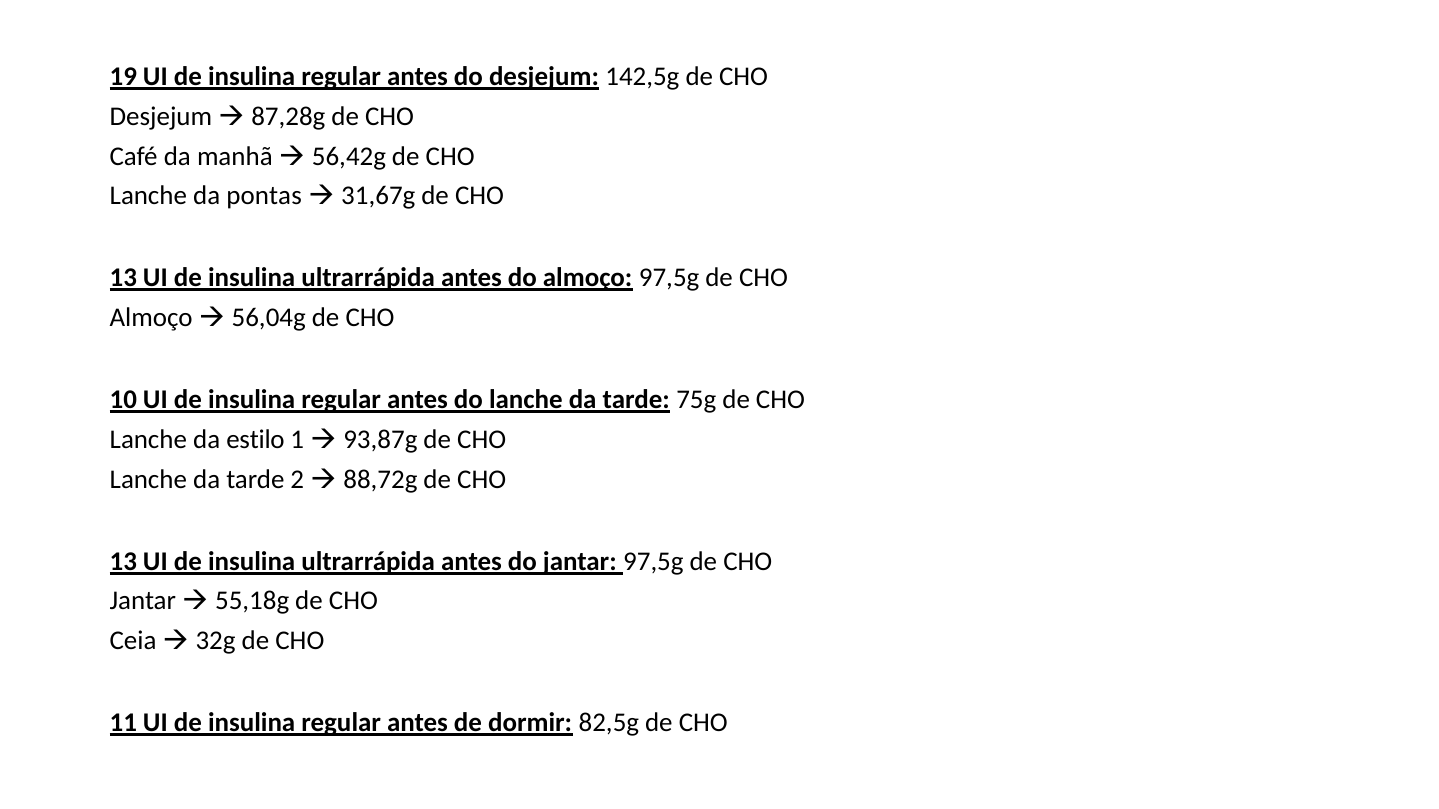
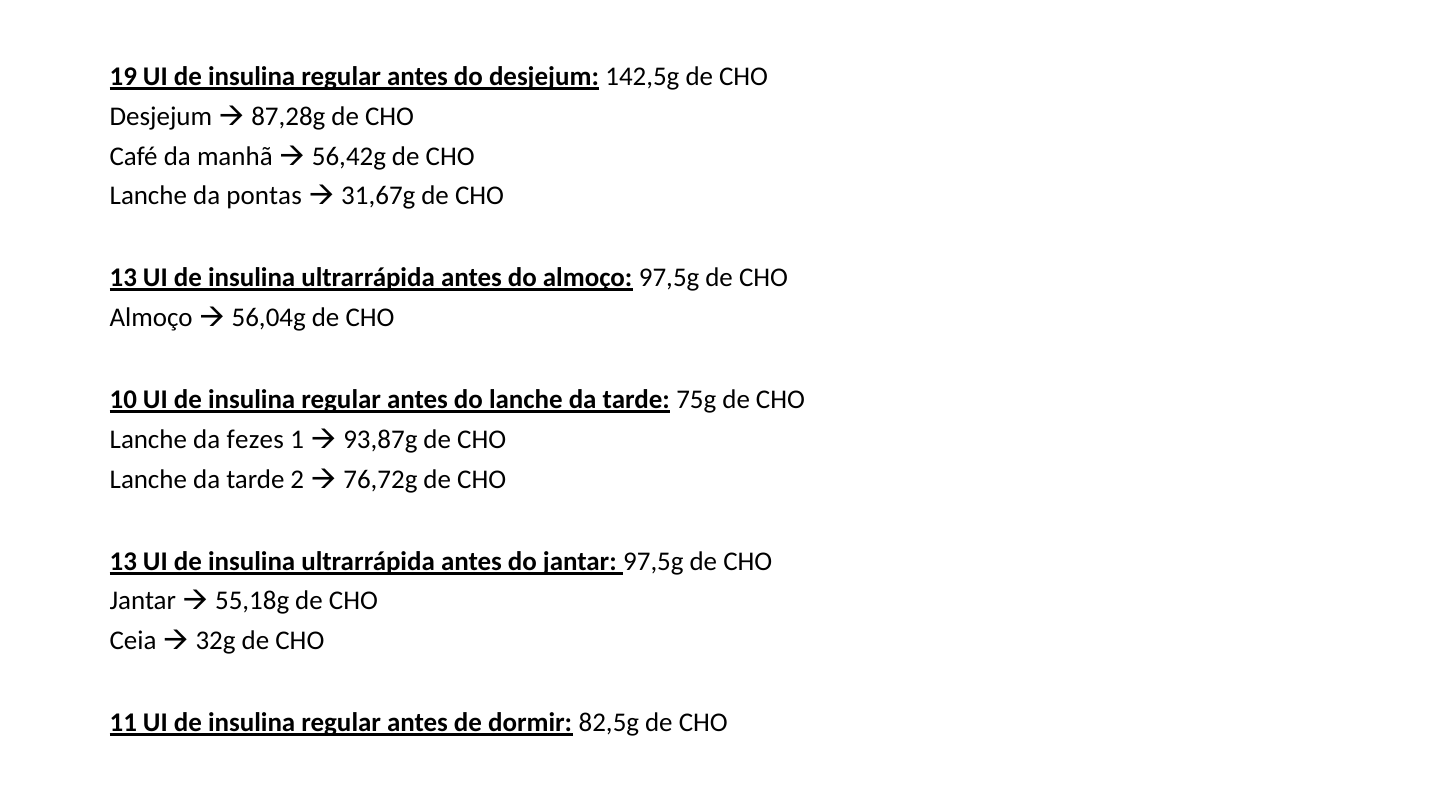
estilo: estilo -> fezes (255, 440)
88,72g: 88,72g -> 76,72g (380, 479)
